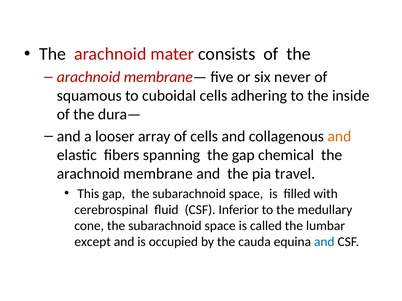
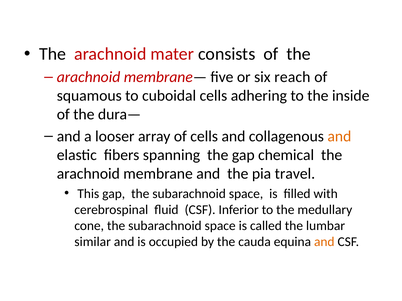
never: never -> reach (292, 77)
except: except -> similar (93, 242)
and colour: blue -> orange (324, 242)
